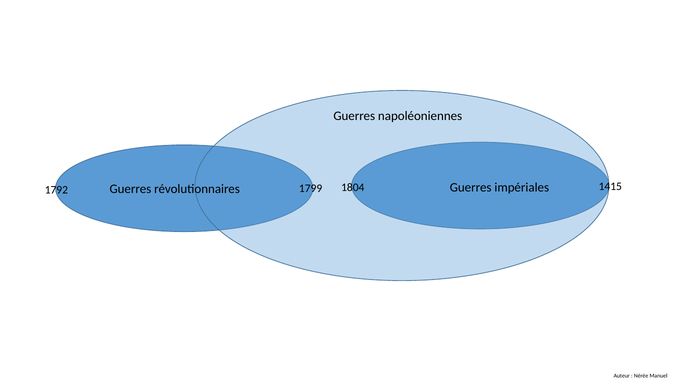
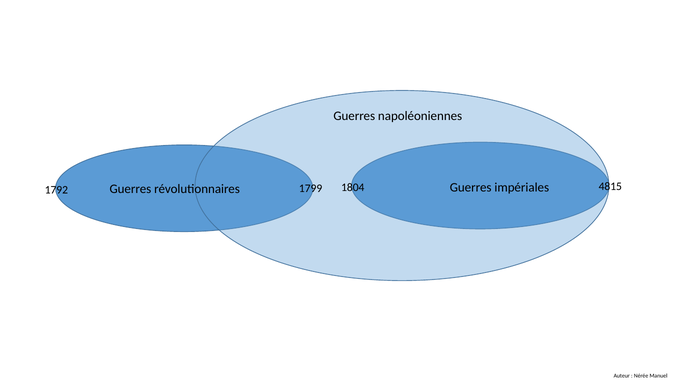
1415: 1415 -> 4815 (610, 186)
